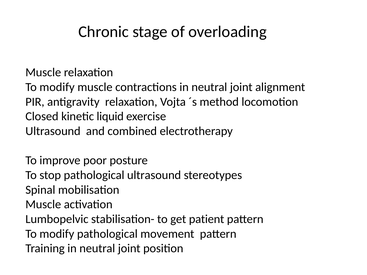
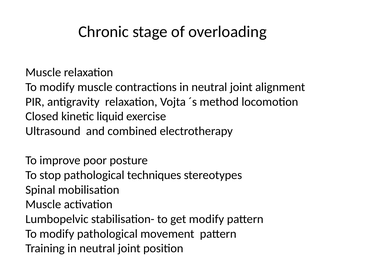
pathological ultrasound: ultrasound -> techniques (154, 175)
get patient: patient -> modify (206, 219)
